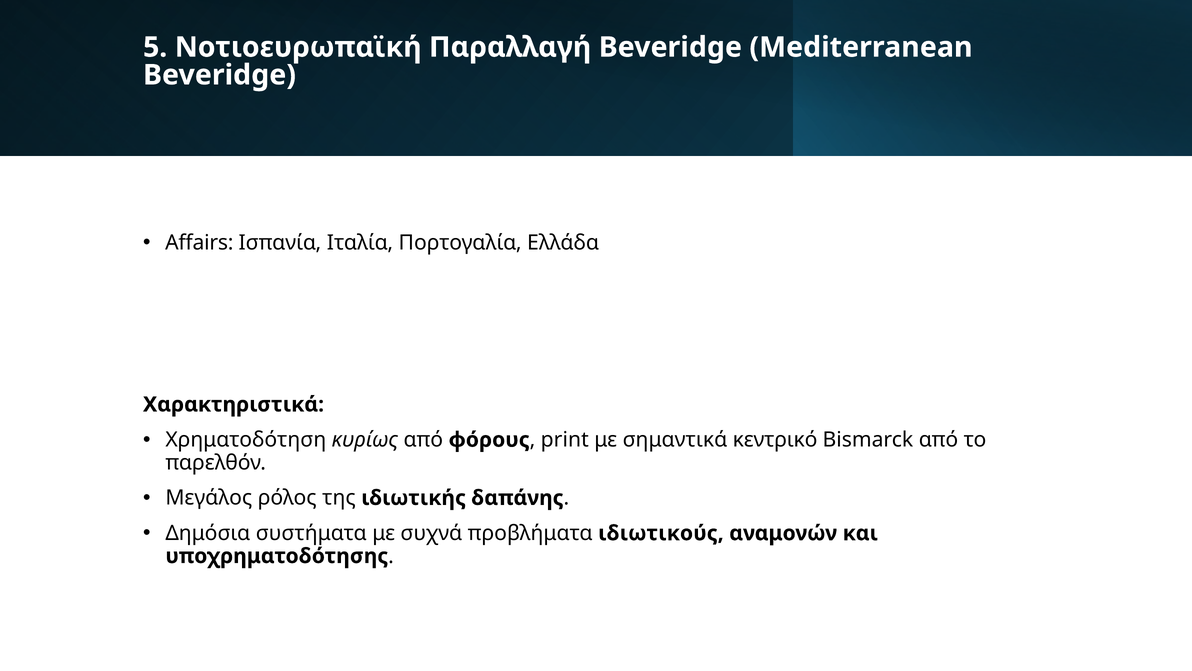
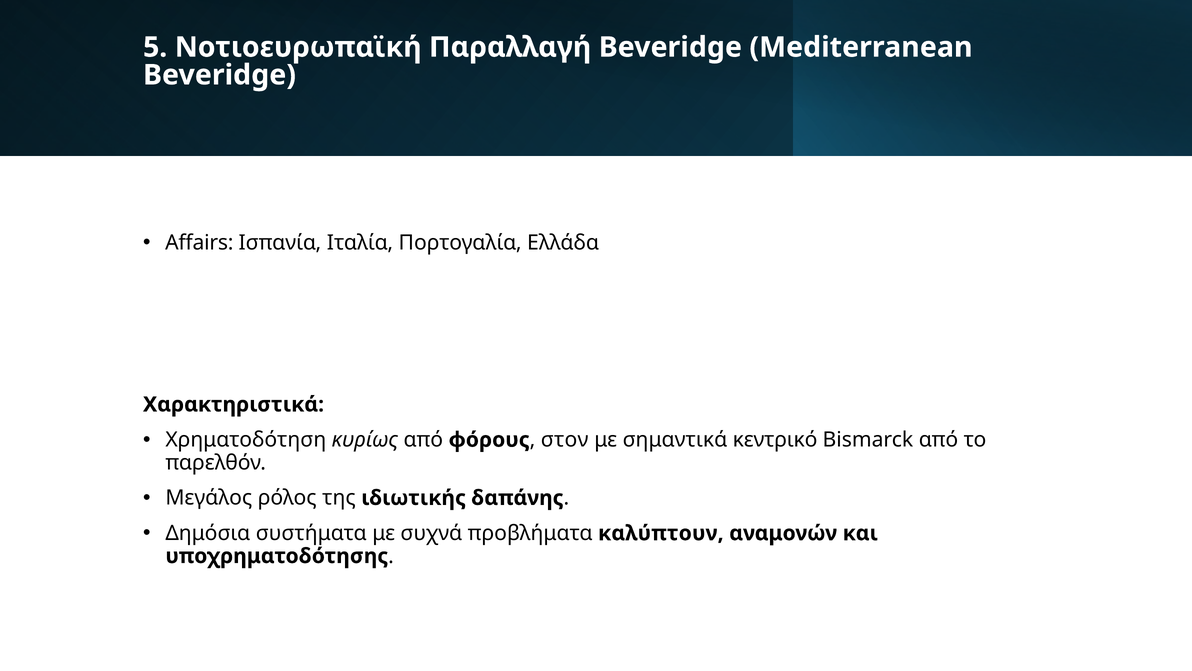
print: print -> στον (565, 439)
ιδιωτικούς: ιδιωτικούς -> καλύπτουν (661, 533)
